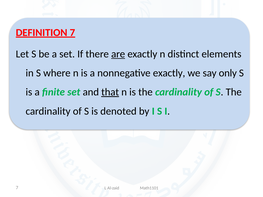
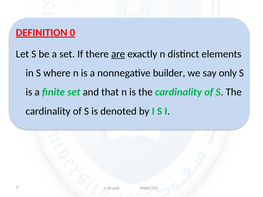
DEFINITION 7: 7 -> 0 (72, 33)
nonnegative exactly: exactly -> builder (169, 73)
that underline: present -> none (110, 92)
